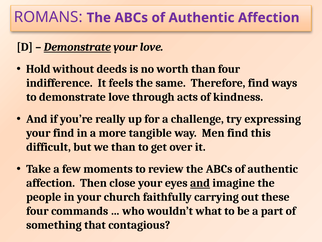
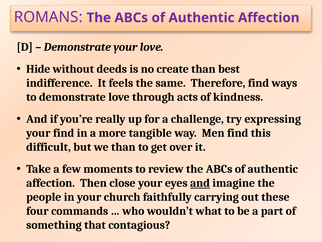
Demonstrate underline: present -> none (77, 47)
Hold: Hold -> Hide (38, 69)
worth: worth -> create (173, 69)
than four: four -> best (229, 69)
